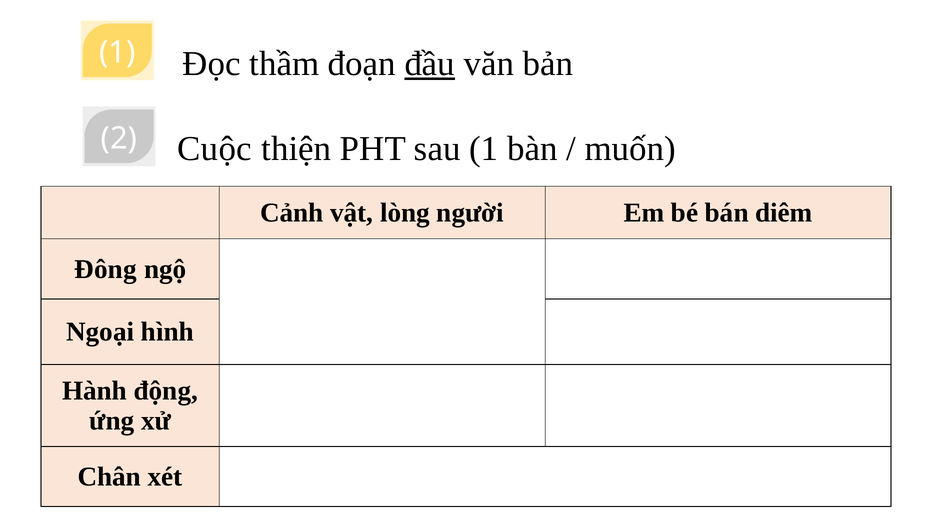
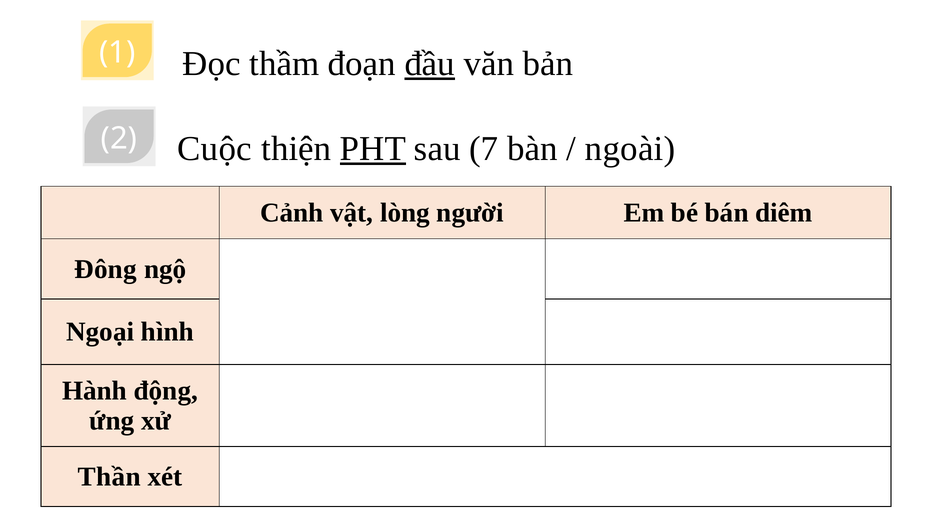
PHT underline: none -> present (373, 149)
sau 1: 1 -> 7 (484, 149)
muốn: muốn -> ngoài (630, 149)
Chân: Chân -> Thần (109, 477)
